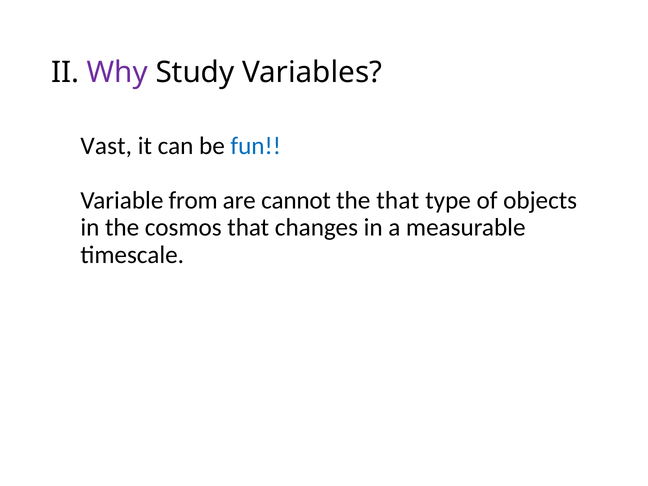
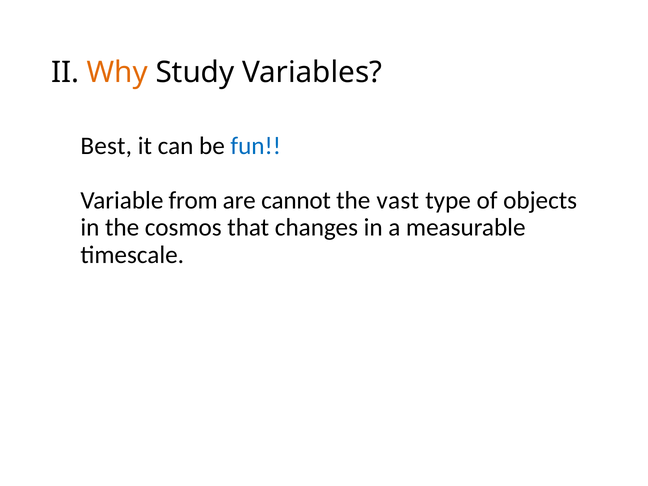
Why colour: purple -> orange (117, 73)
Vast: Vast -> Best (106, 146)
the that: that -> vast (398, 200)
